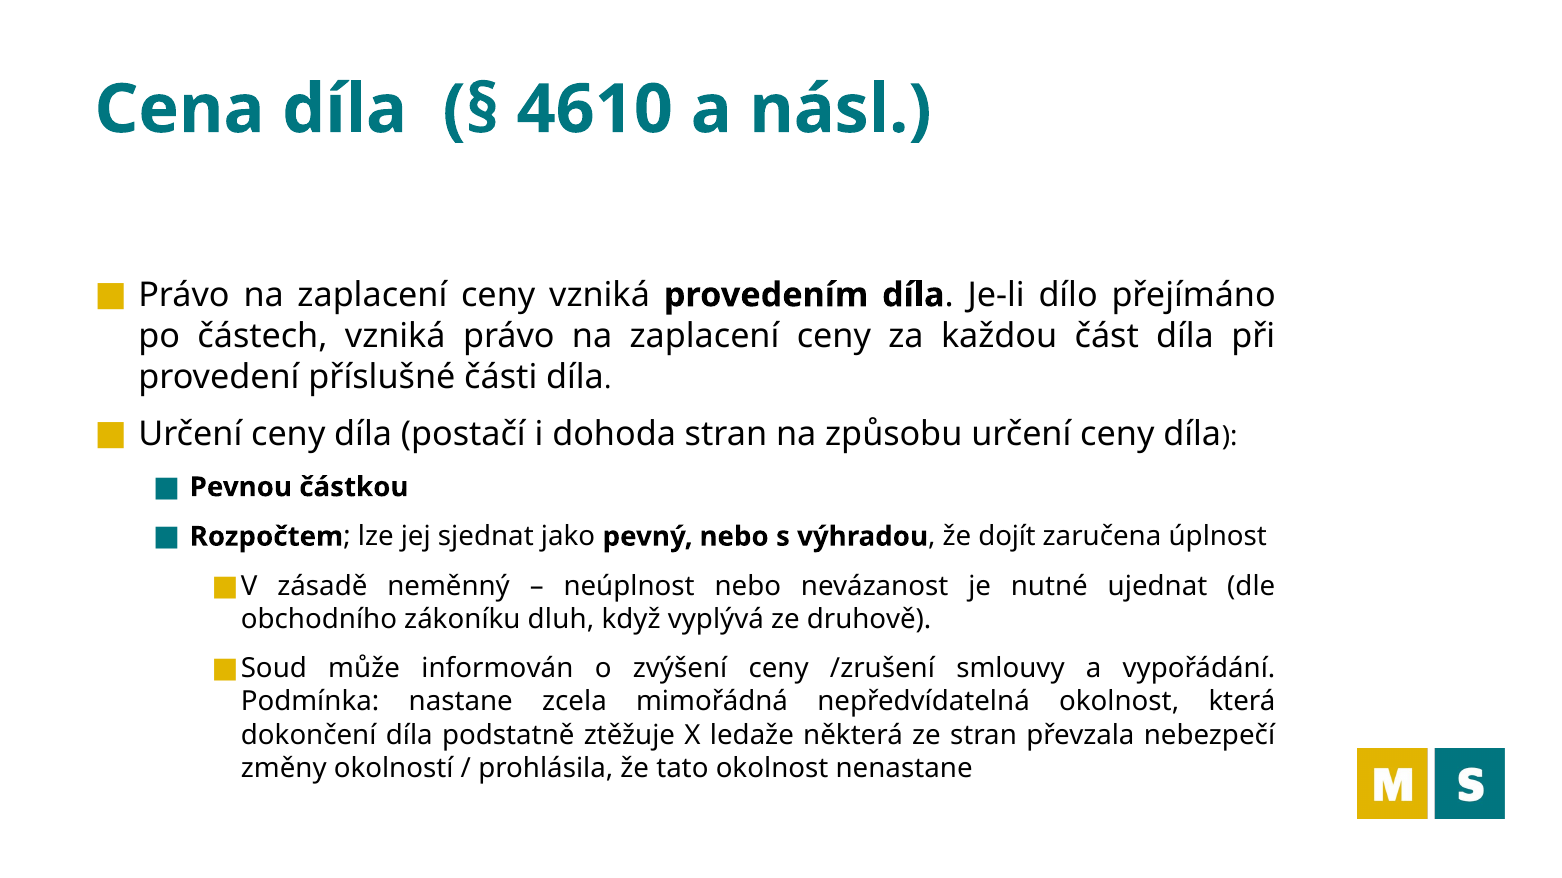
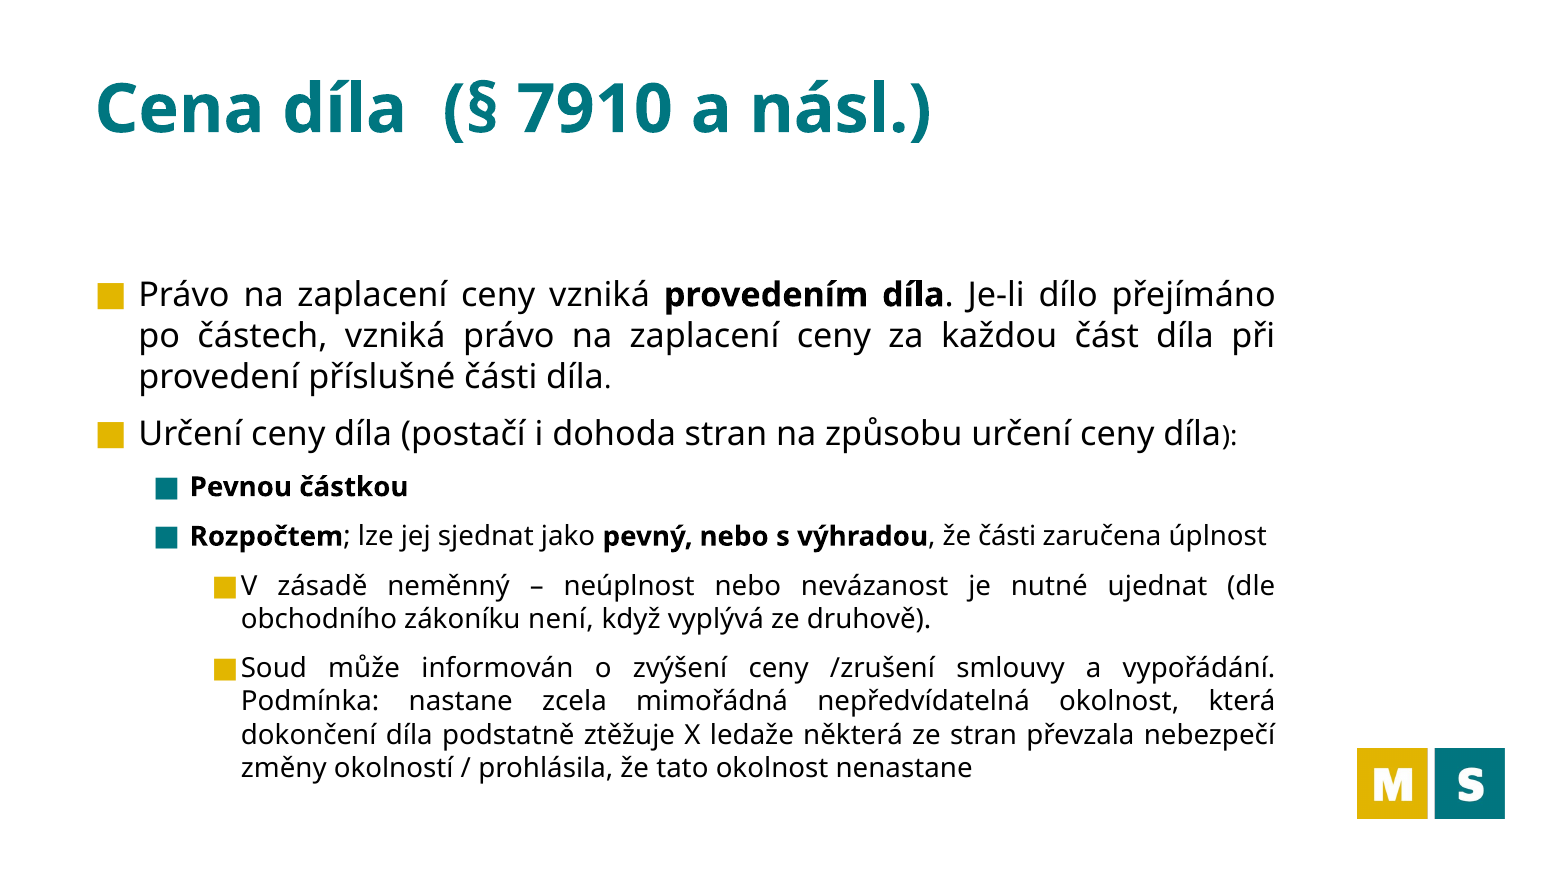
4610: 4610 -> 7910 (595, 110)
že dojít: dojít -> části (1007, 537)
dluh: dluh -> není (561, 620)
